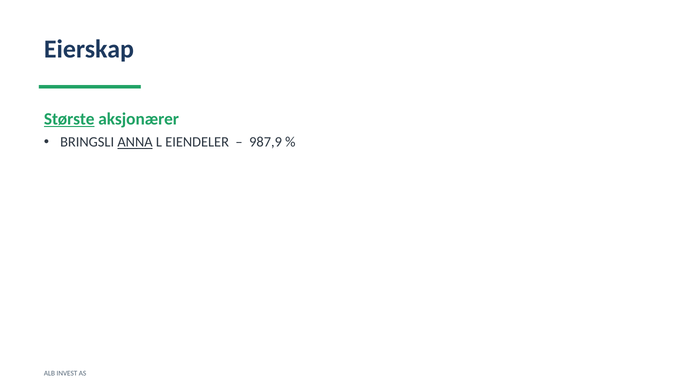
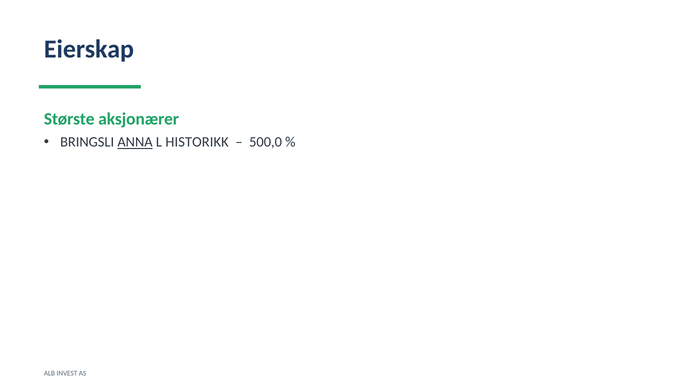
Største underline: present -> none (69, 119)
EIENDELER: EIENDELER -> HISTORIKK (197, 142)
987,9: 987,9 -> 500,0 (266, 142)
